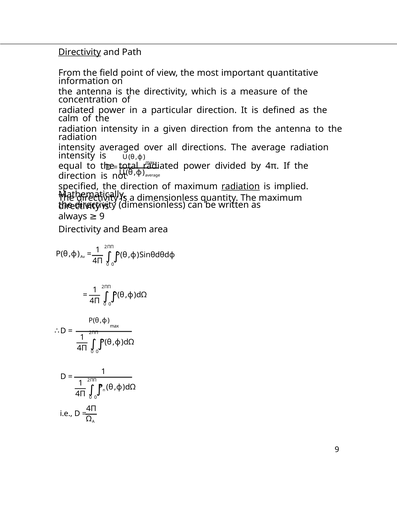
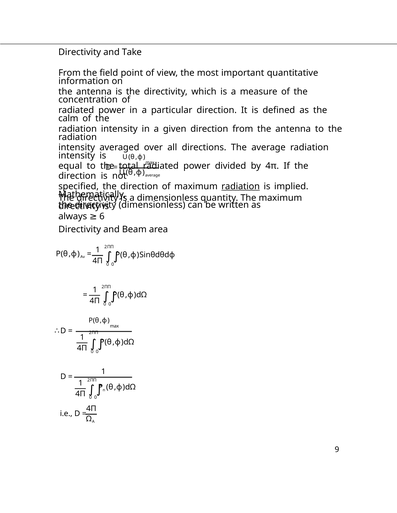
Directivity underline: present -> none (80, 52)
Path: Path -> Take (132, 52)
9: 9 -> 6 (102, 217)
